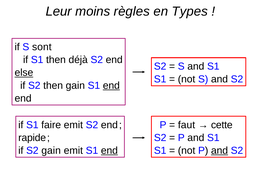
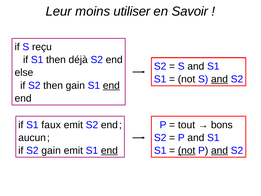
règles: règles -> utiliser (132, 11)
Types: Types -> Savoir (190, 11)
sont: sont -> reçu (42, 47)
else underline: present -> none (24, 73)
and underline: none -> present (219, 79)
faire: faire -> faux (51, 125)
faut: faut -> tout (187, 125)
cette: cette -> bons (222, 125)
rapide: rapide -> aucun (32, 138)
not underline: none -> present (187, 150)
